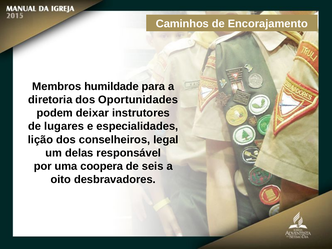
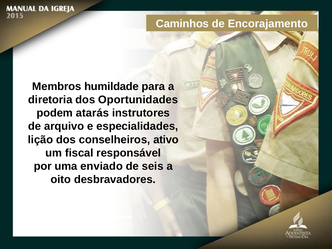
deixar: deixar -> atarás (92, 113)
lugares: lugares -> arquivo (64, 126)
legal: legal -> ativo (166, 140)
delas: delas -> fiscal (79, 153)
coopera: coopera -> enviado (102, 166)
